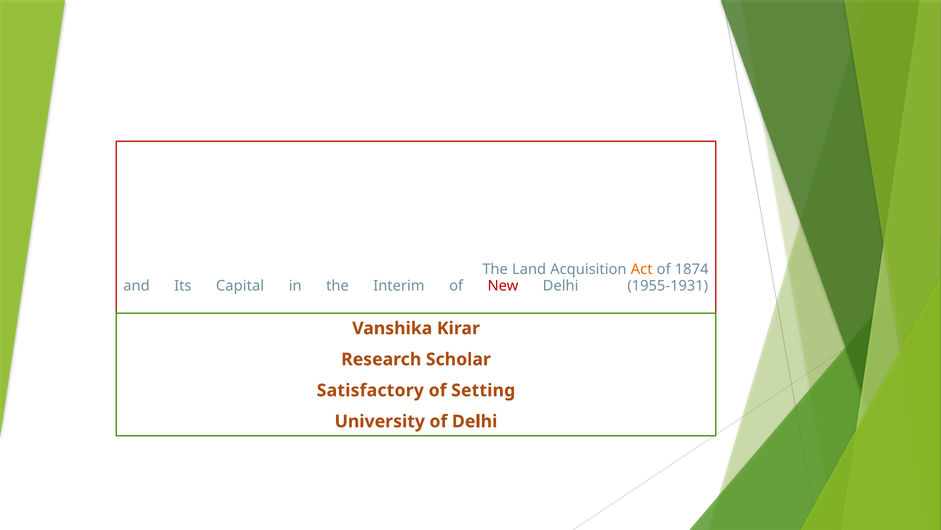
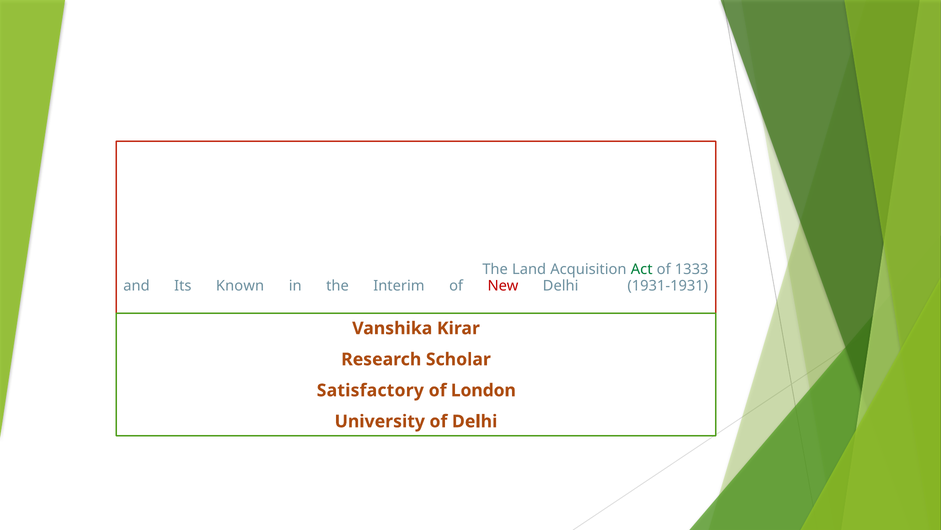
Act colour: orange -> green (642, 269)
1874: 1874 -> 1333 (692, 269)
Capital: Capital -> Known (240, 285)
1955-1931: 1955-1931 -> 1931-1931 (668, 285)
Setting: Setting -> London (483, 390)
